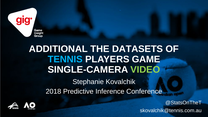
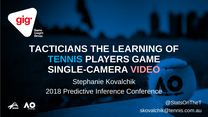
ADDITIONAL: ADDITIONAL -> TACTICIANS (58, 49)
DATASETS: DATASETS -> LEARNING (137, 49)
VIDEO colour: light green -> pink (145, 70)
